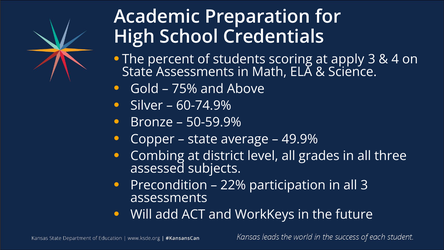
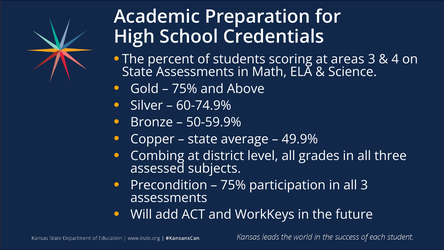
apply: apply -> areas (348, 59)
22%: 22% -> 75% (233, 185)
